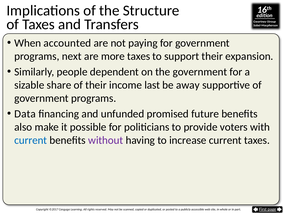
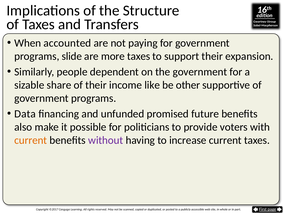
next: next -> slide (72, 56)
last: last -> like (152, 85)
away: away -> other (188, 85)
current colour: blue -> orange (31, 140)
